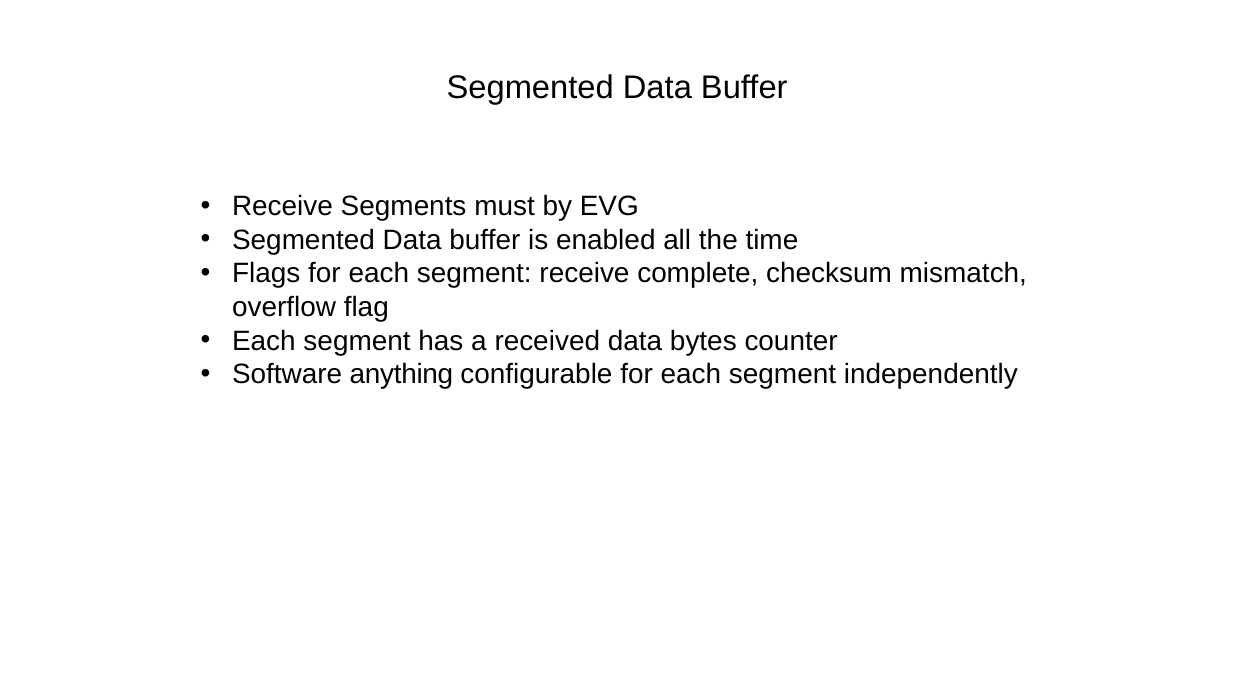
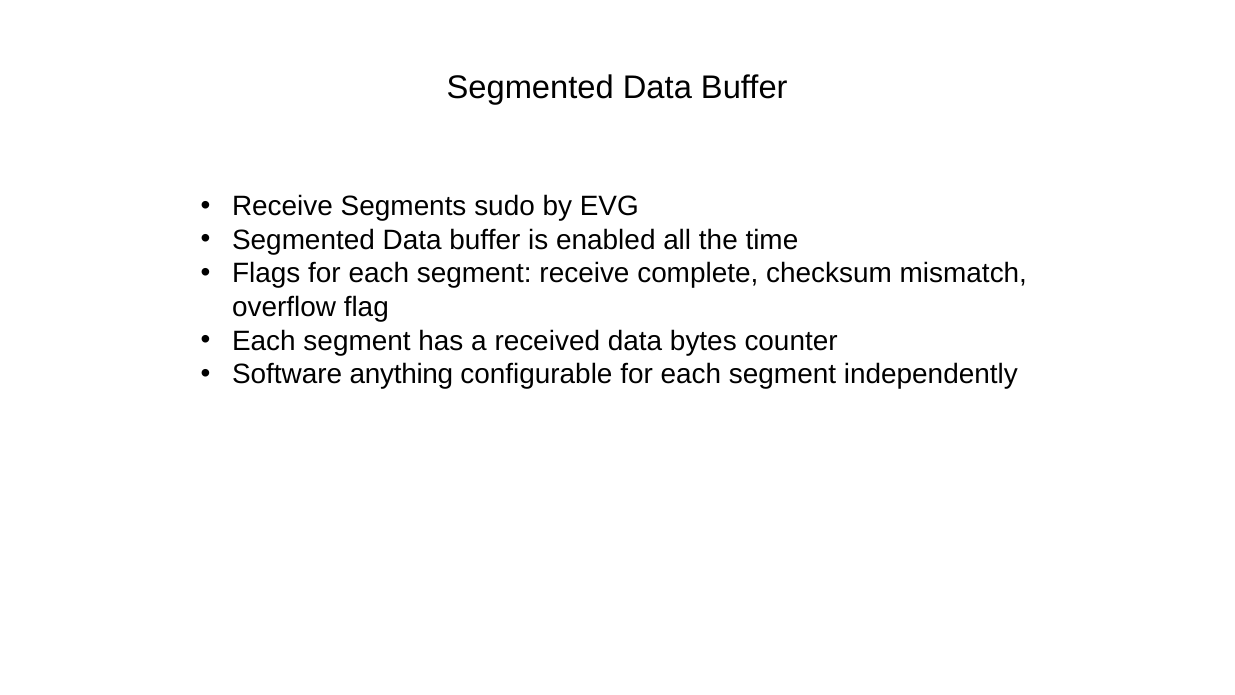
must: must -> sudo (505, 207)
